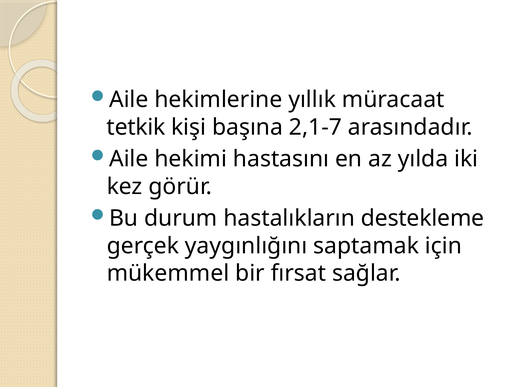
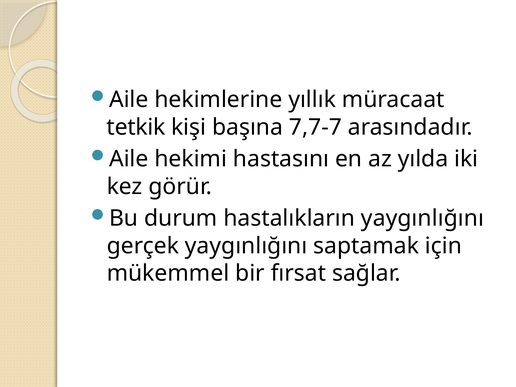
2,1-7: 2,1-7 -> 7,7-7 (315, 127)
hastalıkların destekleme: destekleme -> yaygınlığını (422, 218)
